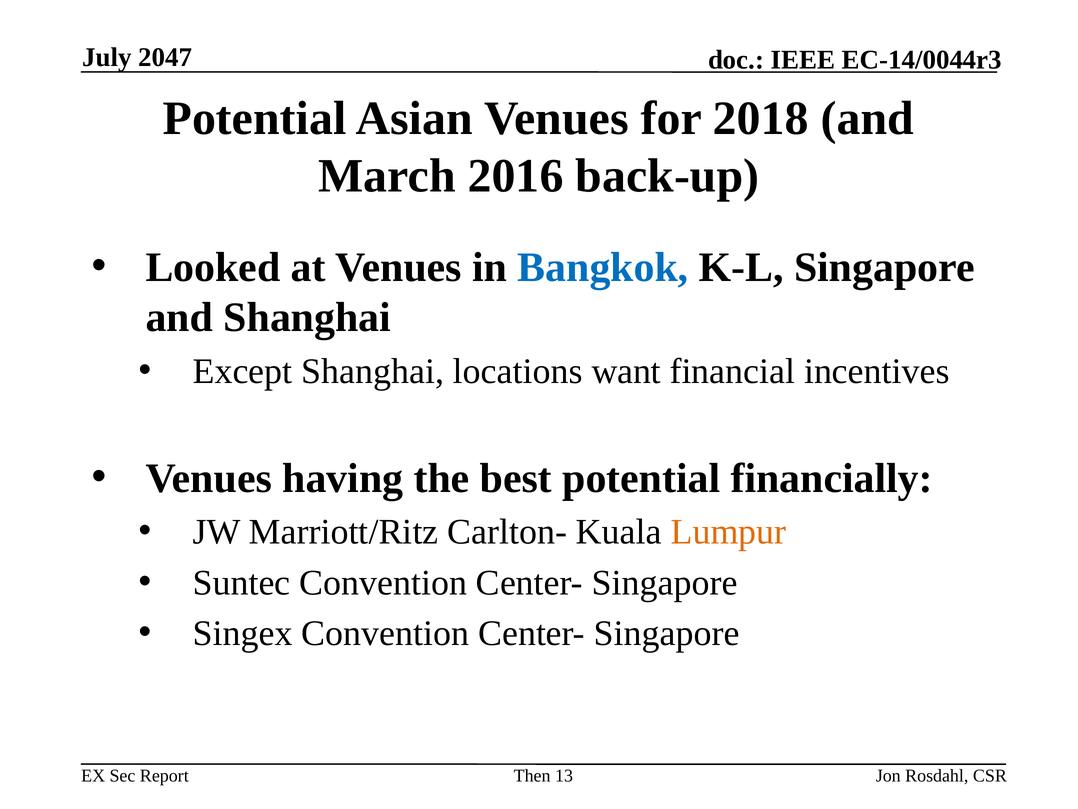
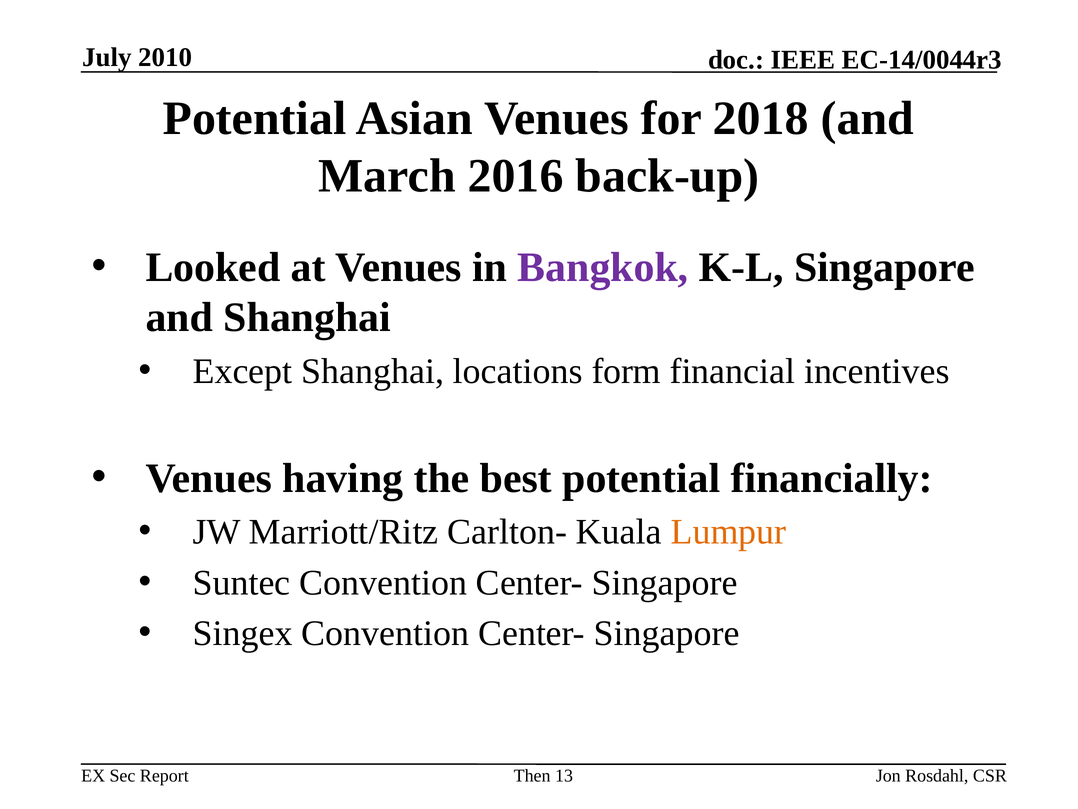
2047: 2047 -> 2010 (165, 57)
Bangkok colour: blue -> purple (603, 267)
want: want -> form (626, 371)
